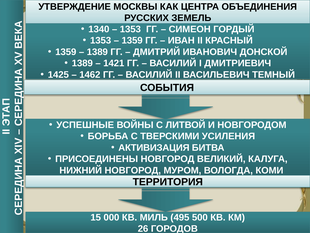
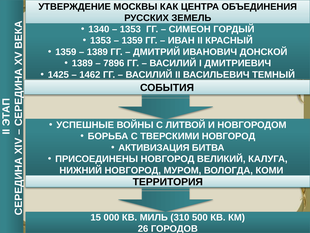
1421: 1421 -> 7896 (114, 63)
ТВЕРСКИМИ УСИЛЕНИЯ: УСИЛЕНИЯ -> НОВГОРОД (229, 136)
495: 495 -> 310 (180, 217)
